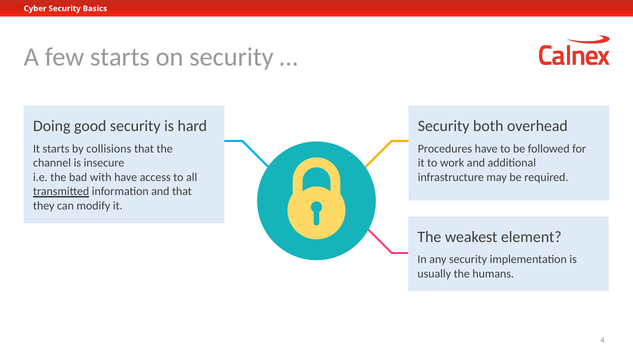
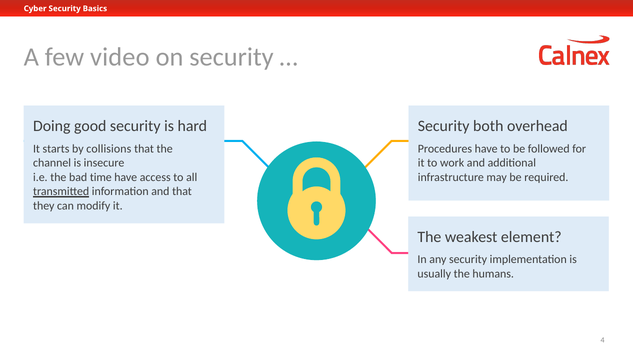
few starts: starts -> video (120, 57)
with: with -> time (101, 177)
